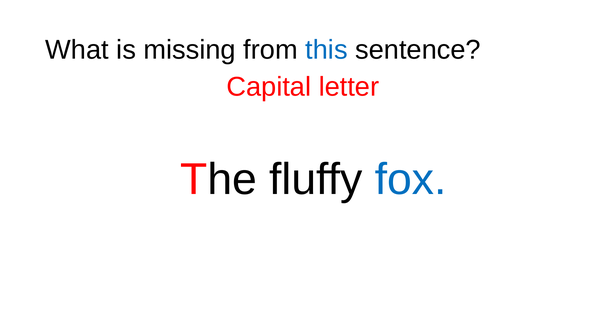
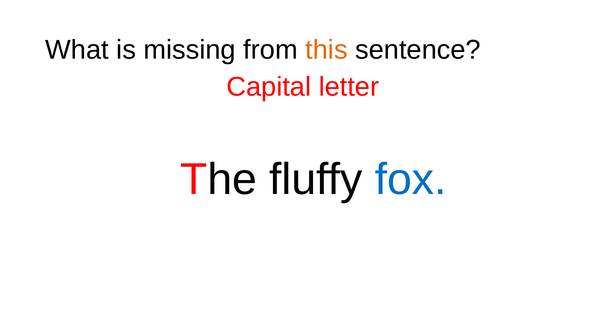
this colour: blue -> orange (326, 50)
